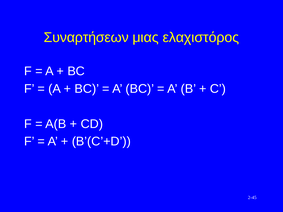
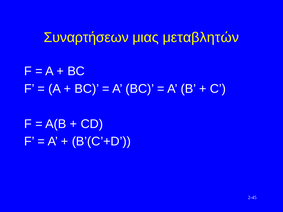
ελαχιστόρος: ελαχιστόρος -> μεταβλητών (201, 38)
